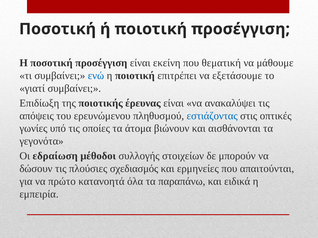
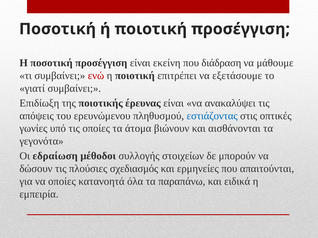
θεματική: θεματική -> διάδραση (221, 63)
ενώ colour: blue -> red (96, 76)
να πρώτο: πρώτο -> οποίες (62, 182)
